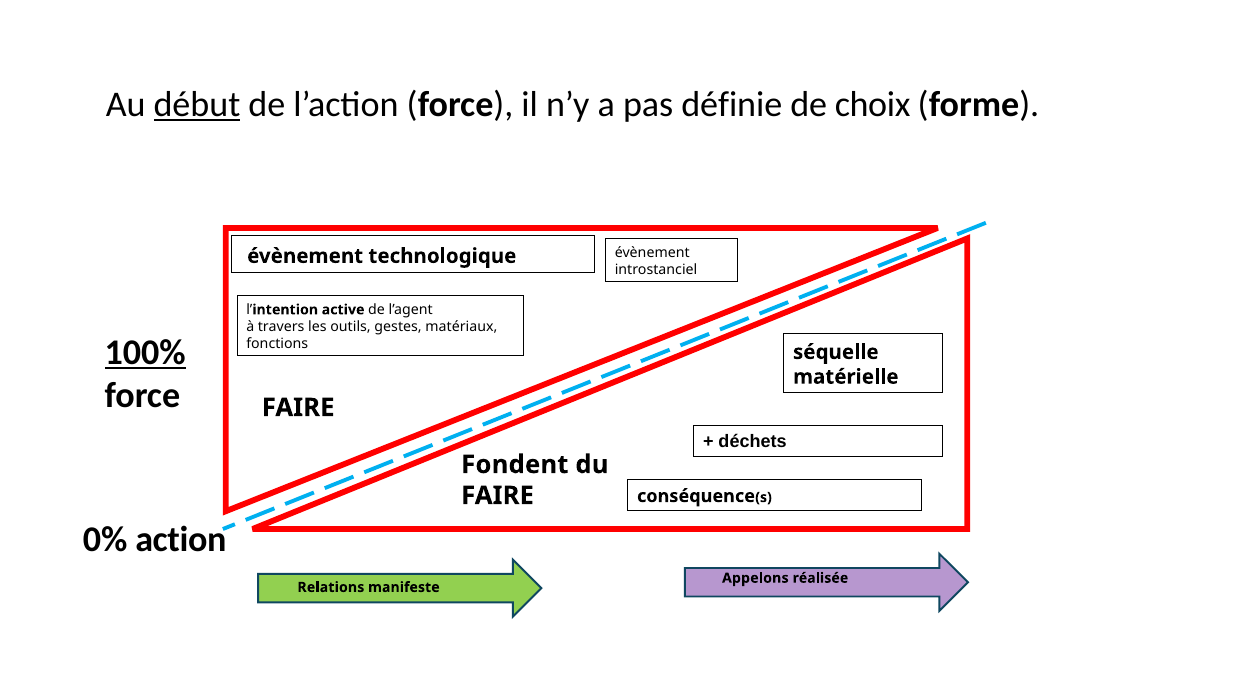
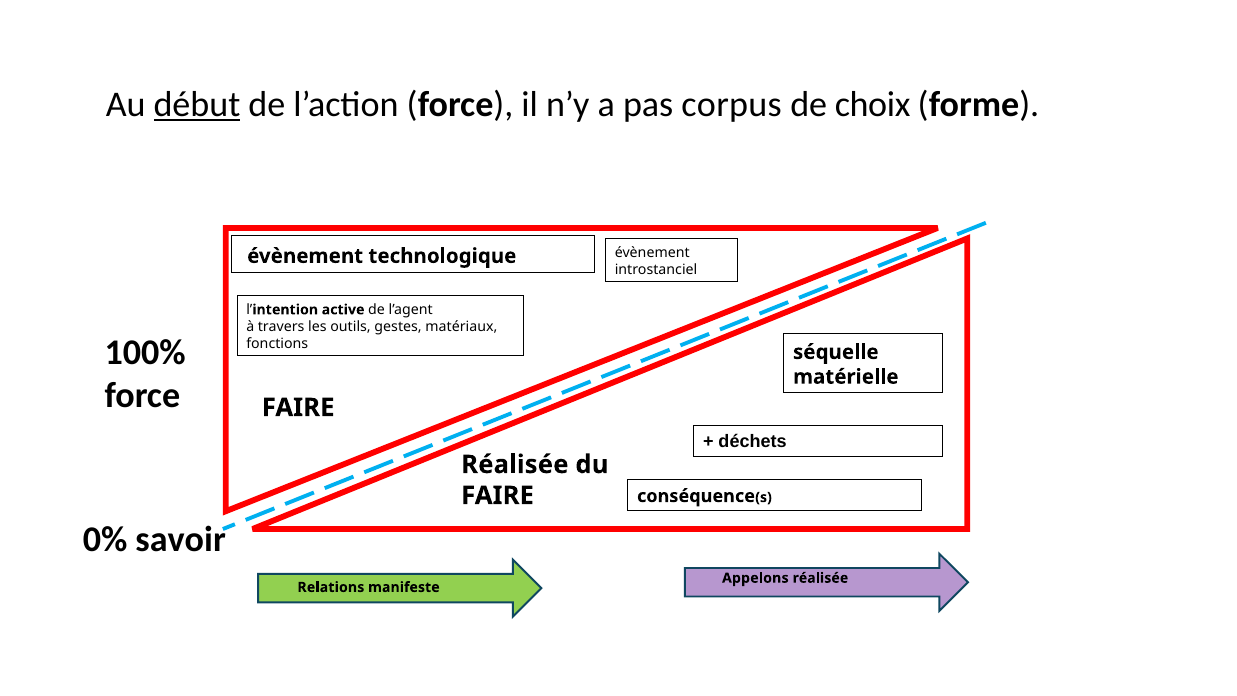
définie: définie -> corpus (732, 105)
100% underline: present -> none (145, 352)
Fondent: Fondent -> Réalisée (515, 464)
action: action -> savoir (181, 539)
